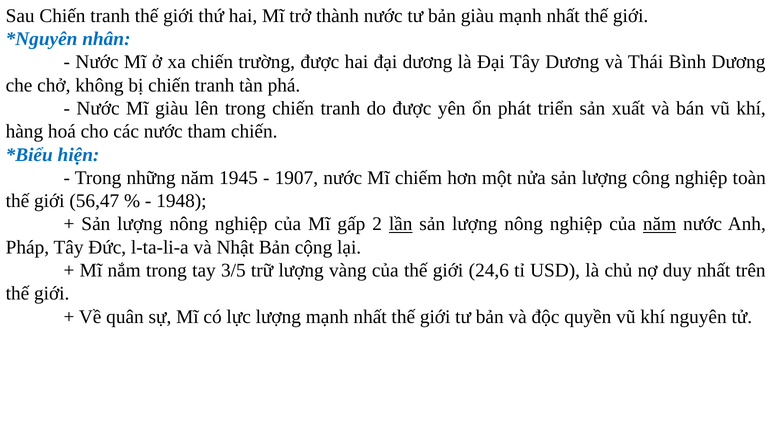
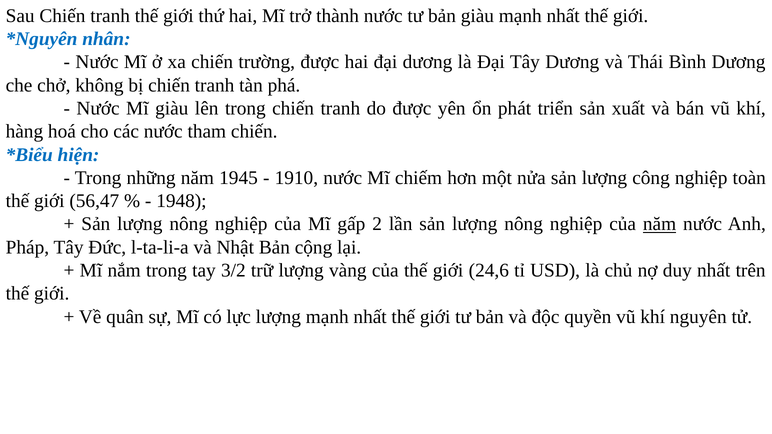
1907: 1907 -> 1910 (296, 178)
lần underline: present -> none (401, 224)
3/5: 3/5 -> 3/2 (233, 271)
